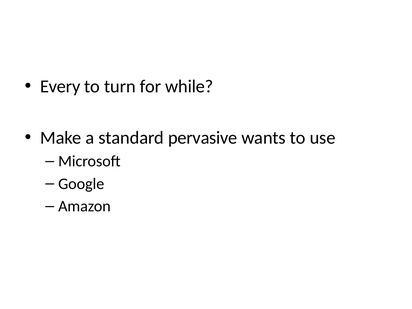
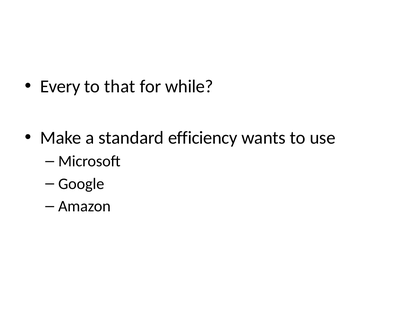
turn: turn -> that (120, 86)
pervasive: pervasive -> efficiency (203, 138)
